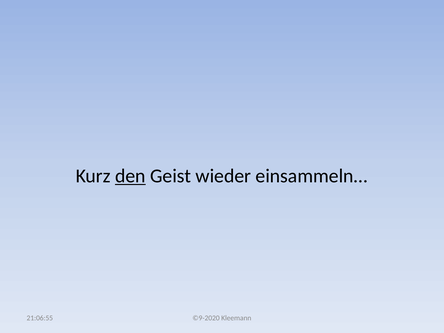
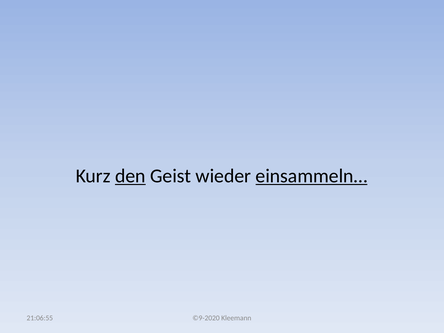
einsammeln… underline: none -> present (311, 176)
